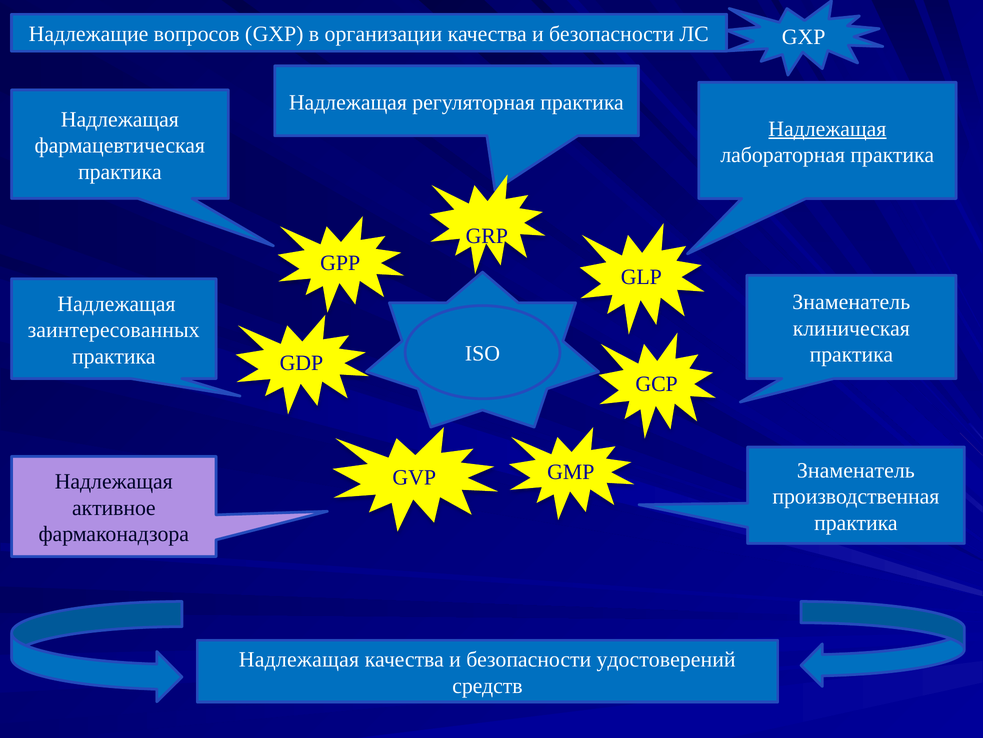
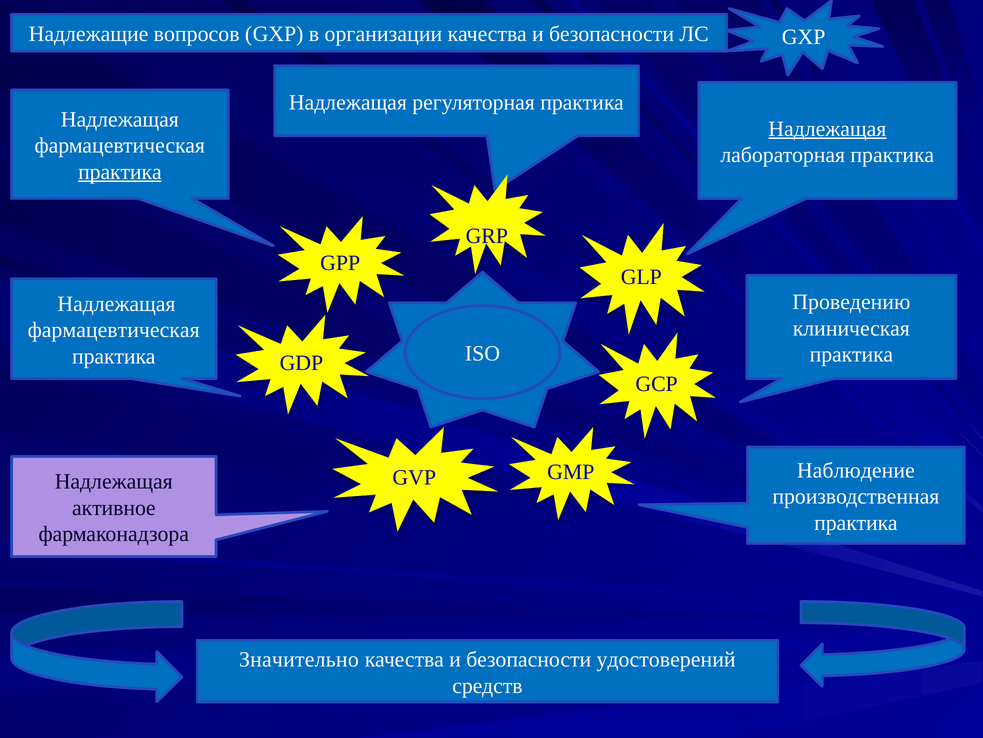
практика underline: none -> present (120, 172)
Знаменатель: Знаменатель -> Проведению (851, 302)
заинтересованных: заинтересованных -> фармацевтическая (114, 330)
Знаменатель: Знаменатель -> Наблюдение (856, 470)
Надлежащая: Надлежащая -> Значительно (299, 659)
